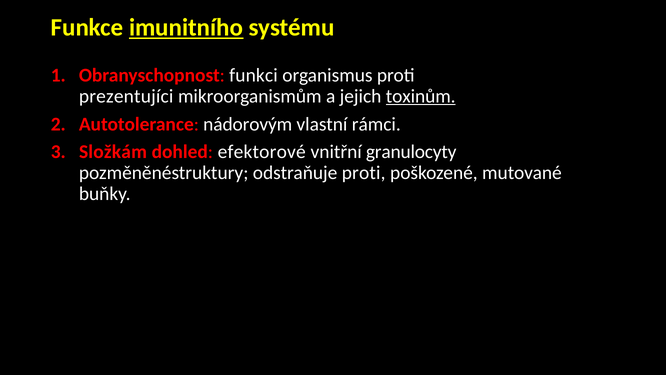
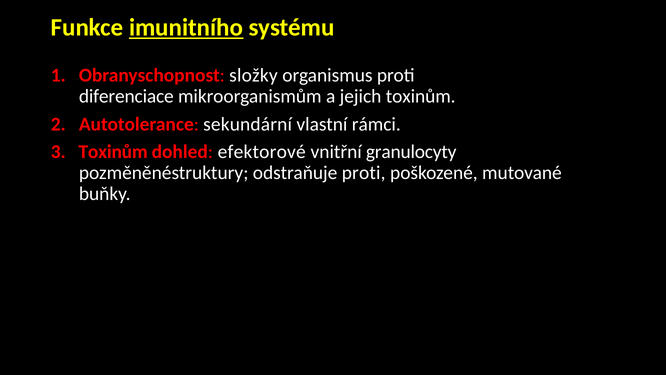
funkci: funkci -> složky (253, 75)
prezentujíci: prezentujíci -> diferenciace (126, 96)
toxinům underline: present -> none (421, 96)
nádorovým: nádorovým -> sekundární (248, 124)
Složkám: Složkám -> Toxinům (113, 152)
